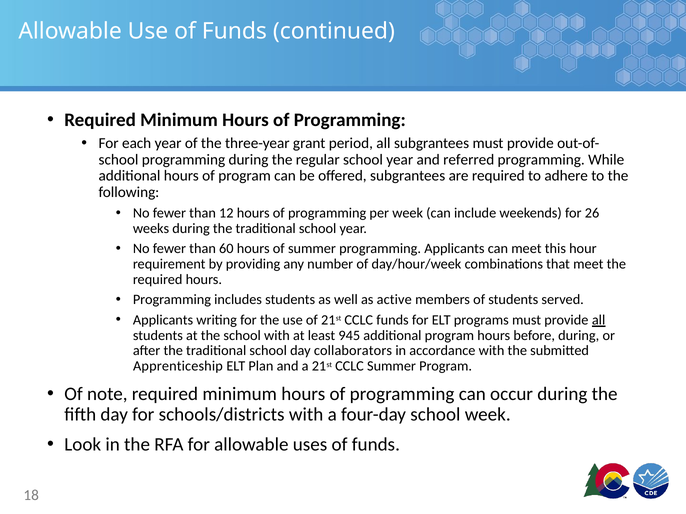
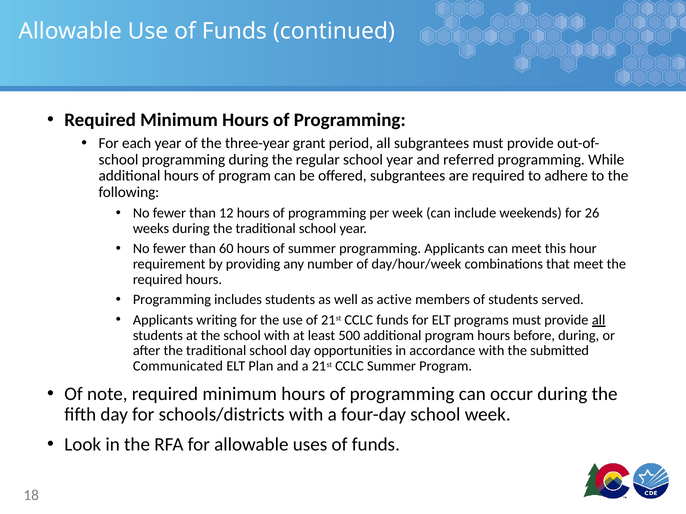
945: 945 -> 500 (349, 336)
collaborators: collaborators -> opportunities (353, 351)
Apprenticeship: Apprenticeship -> Communicated (178, 367)
